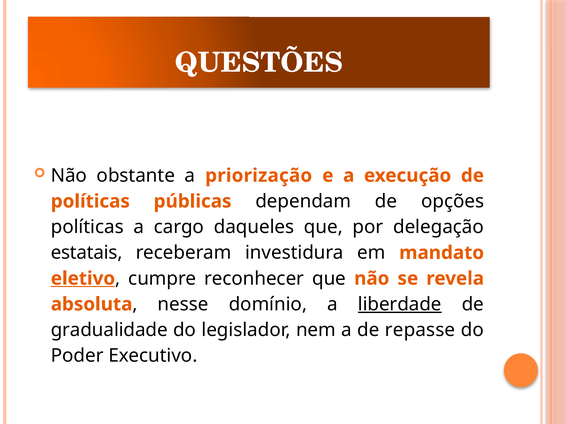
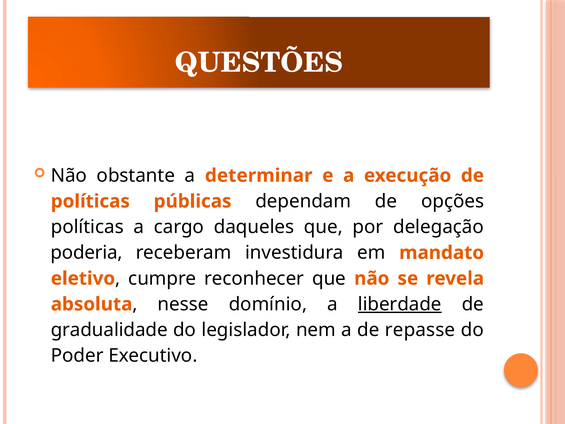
priorização: priorização -> determinar (259, 175)
estatais: estatais -> poderia (87, 253)
eletivo underline: present -> none (83, 278)
